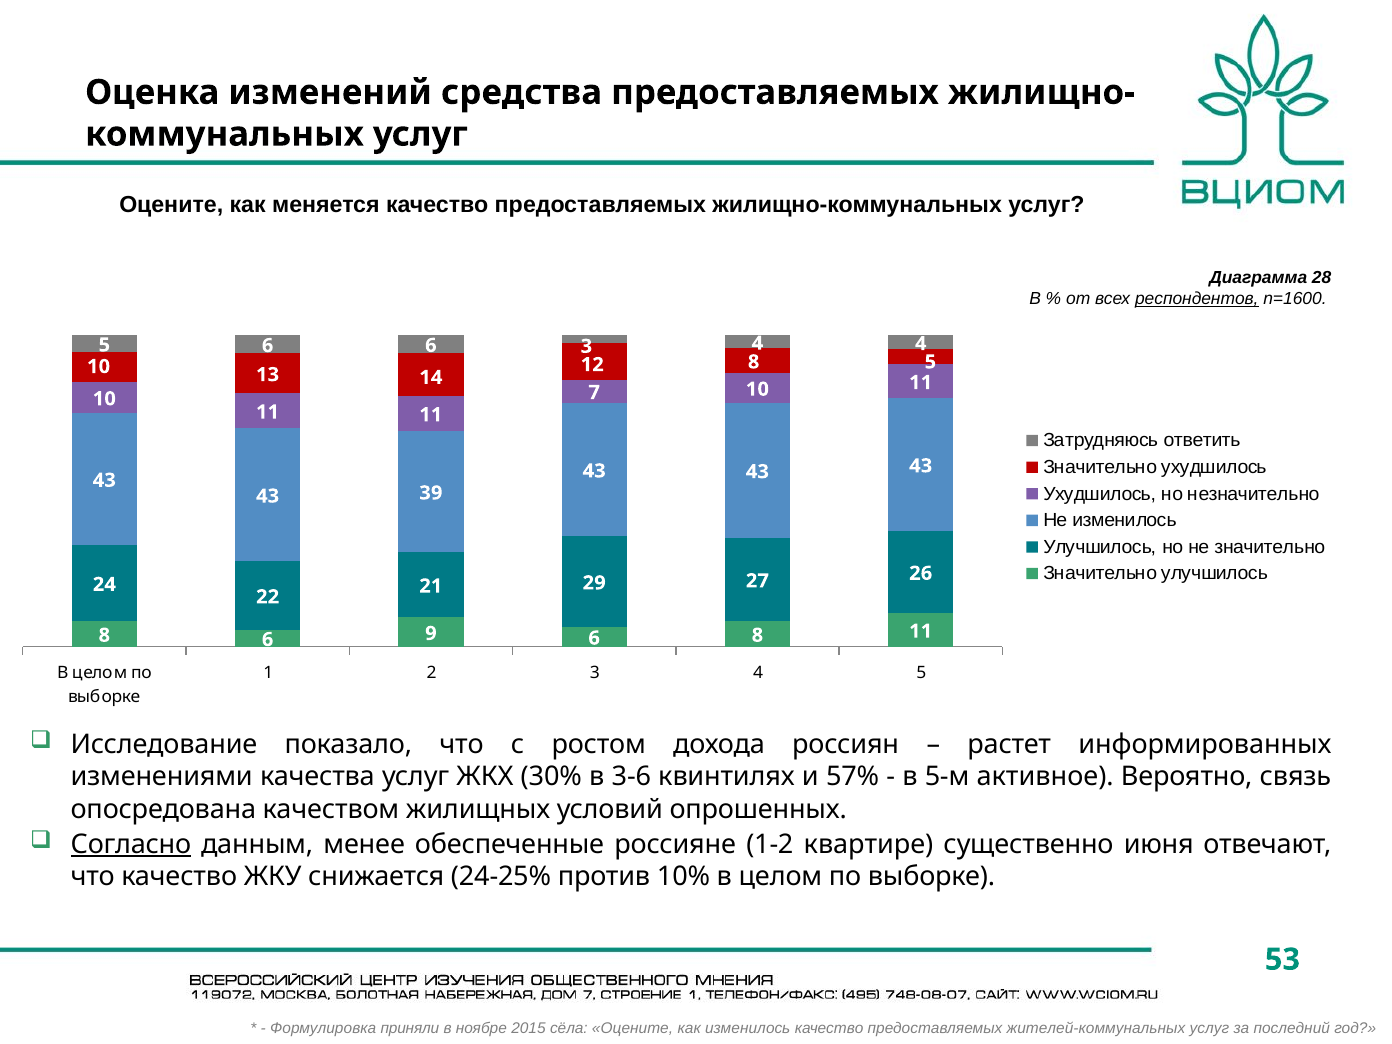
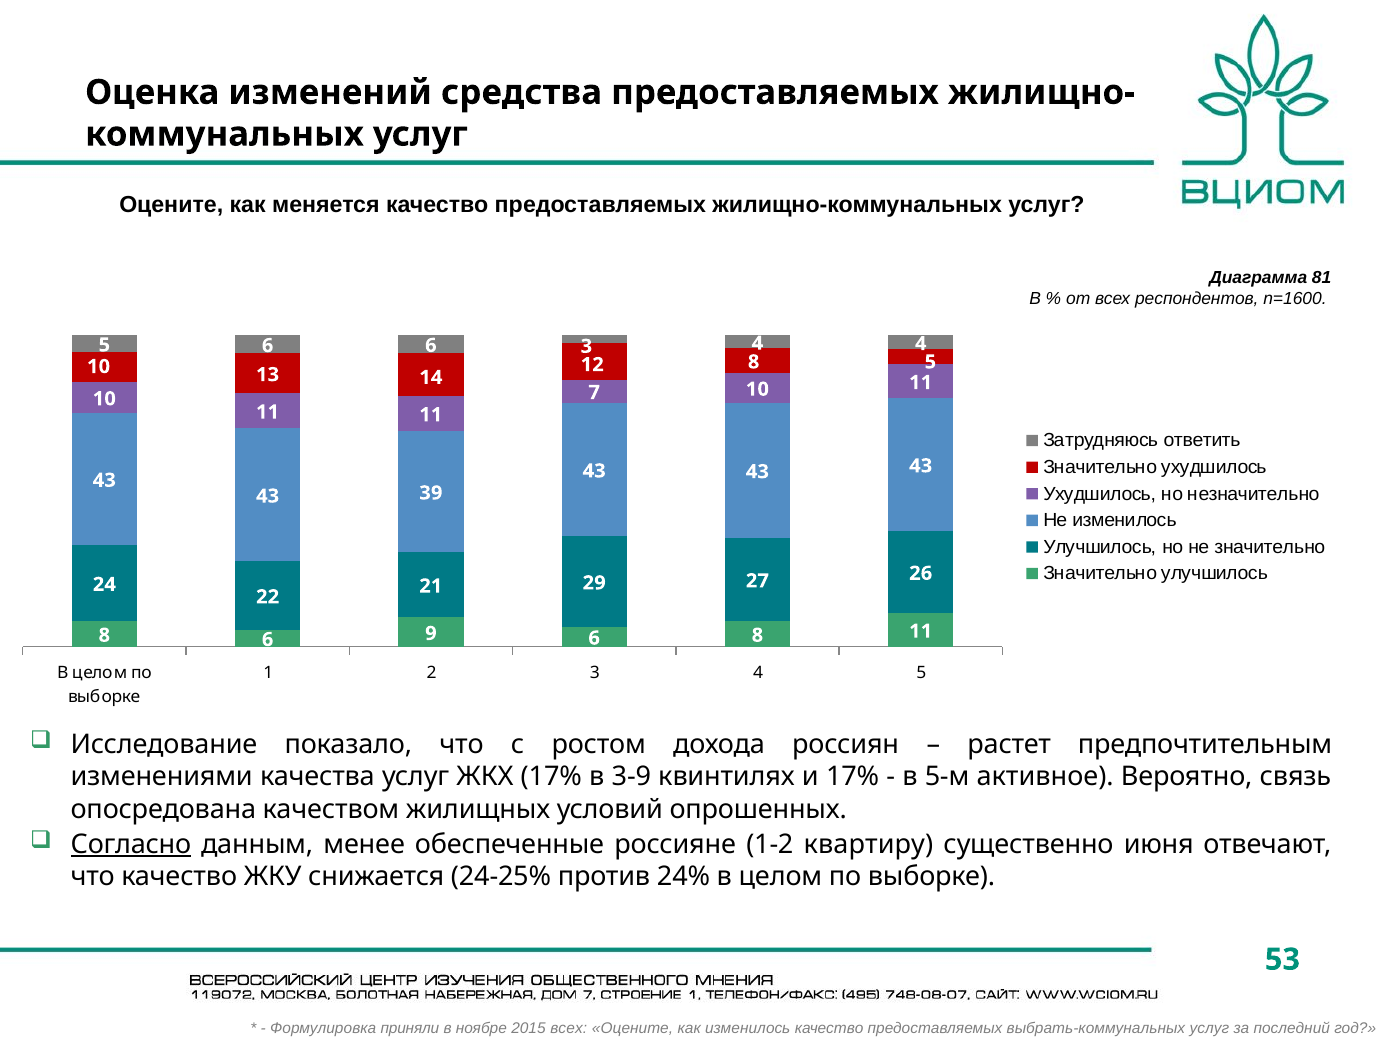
28: 28 -> 81 (1322, 278)
респондентов underline: present -> none (1197, 299)
информированных: информированных -> предпочтительным (1205, 744)
ЖКХ 30%: 30% -> 17% (551, 777)
3-6: 3-6 -> 3-9 (631, 777)
и 57%: 57% -> 17% (853, 777)
квартире: квартире -> квартиру (868, 844)
10%: 10% -> 24% (684, 877)
2015 сёла: сёла -> всех (569, 1028)
жителей-коммунальных: жителей-коммунальных -> выбрать-коммунальных (1096, 1028)
